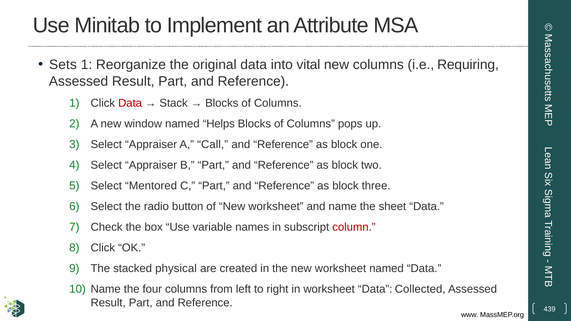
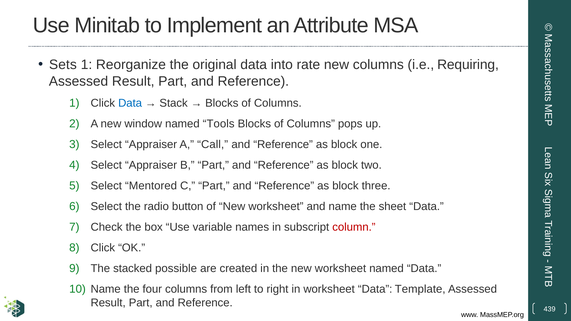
vital: vital -> rate (308, 65)
Data colour: red -> blue (130, 103)
Helps: Helps -> Tools (219, 124)
physical: physical -> possible (176, 269)
Collected: Collected -> Template (420, 289)
